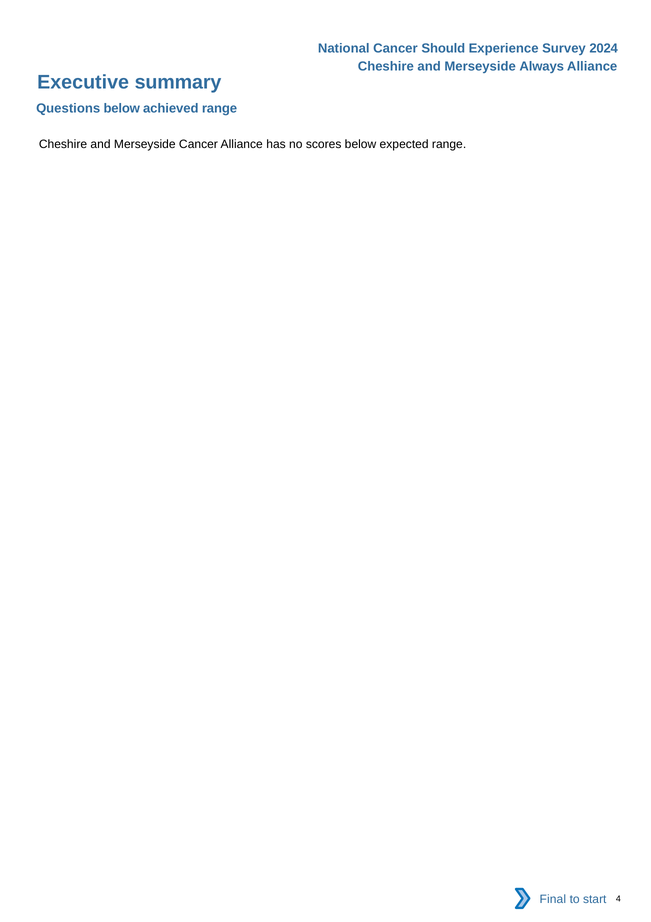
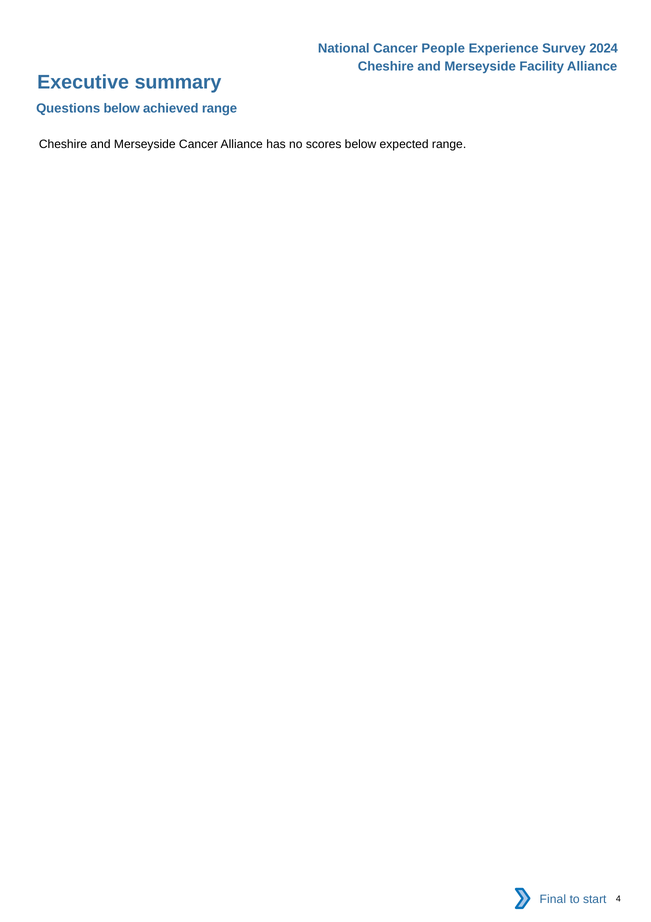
Should: Should -> People (443, 49)
Always: Always -> Facility (542, 66)
